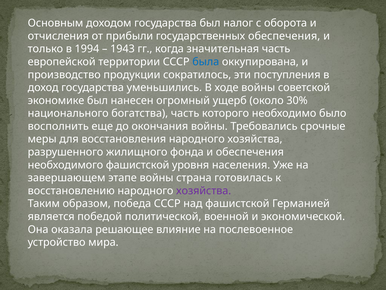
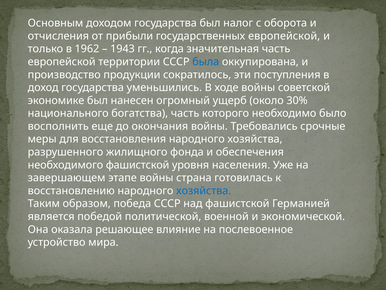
государственных обеспечения: обеспечения -> европейской (284, 36)
1994: 1994 -> 1962 (87, 49)
хозяйства colour: purple -> blue (204, 190)
